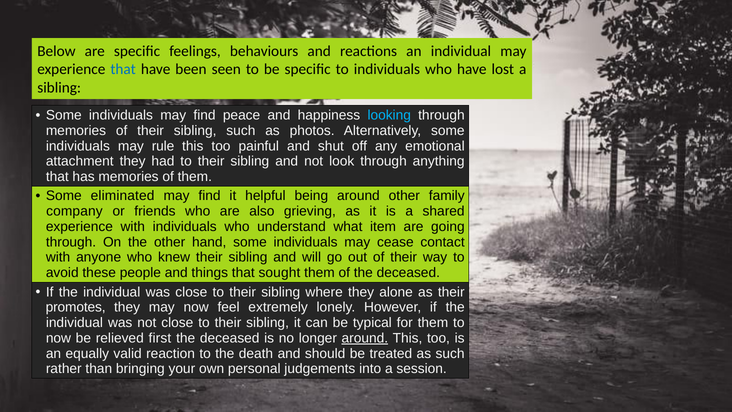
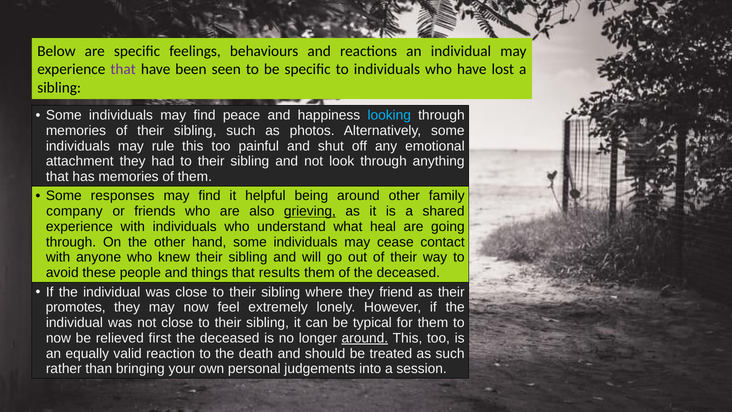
that colour: blue -> purple (123, 69)
eliminated: eliminated -> responses (123, 196)
grieving underline: none -> present (310, 211)
item: item -> heal (383, 227)
sought: sought -> results (279, 273)
alone: alone -> friend (396, 292)
